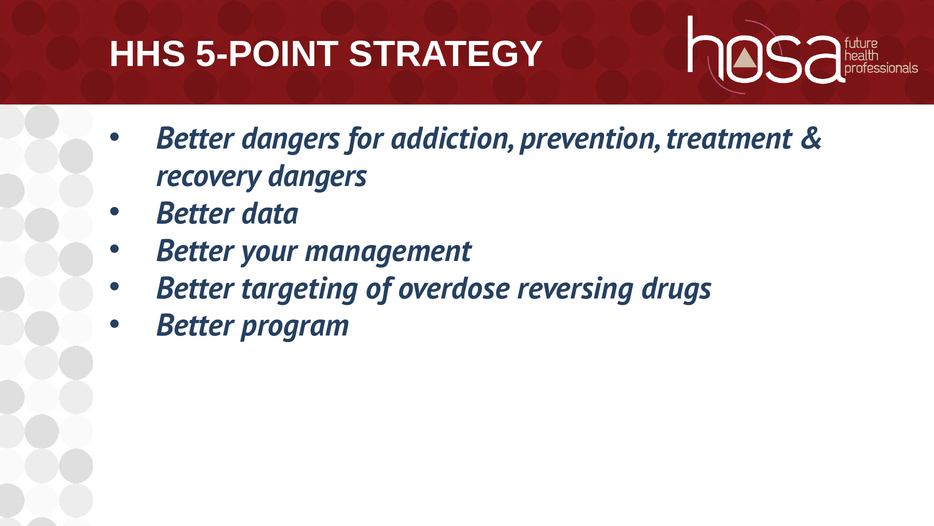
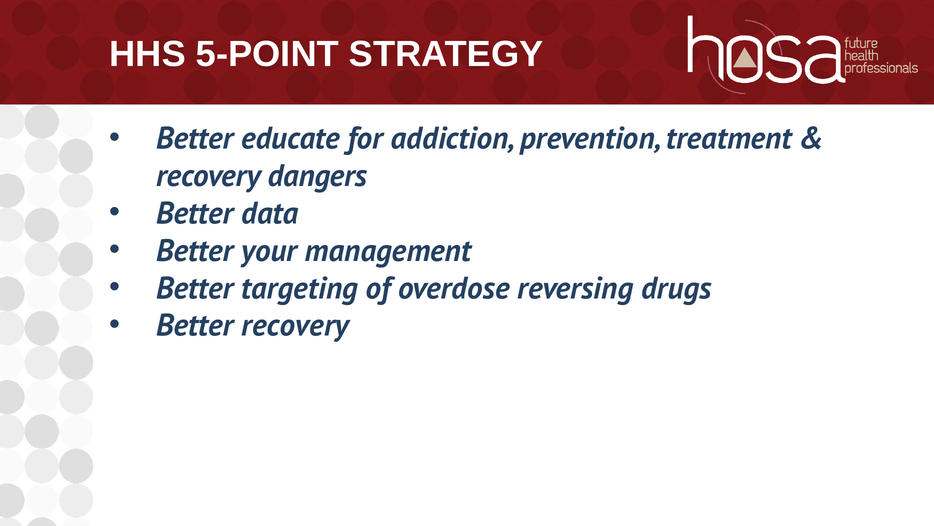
Better dangers: dangers -> educate (291, 138)
Better program: program -> recovery (295, 325)
